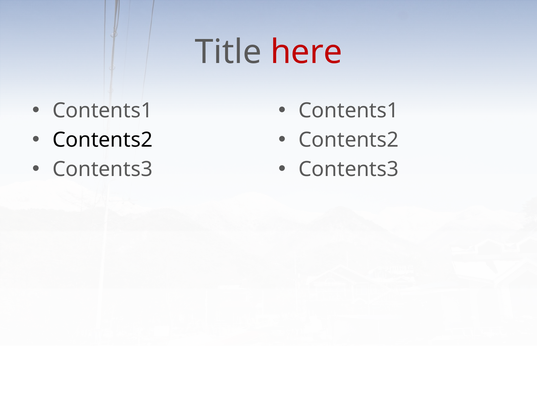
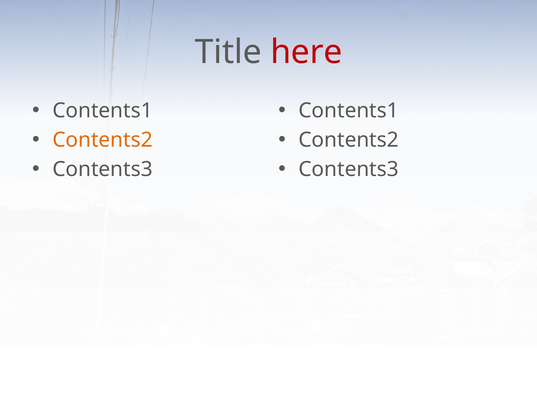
Contents2 colour: black -> orange (103, 140)
